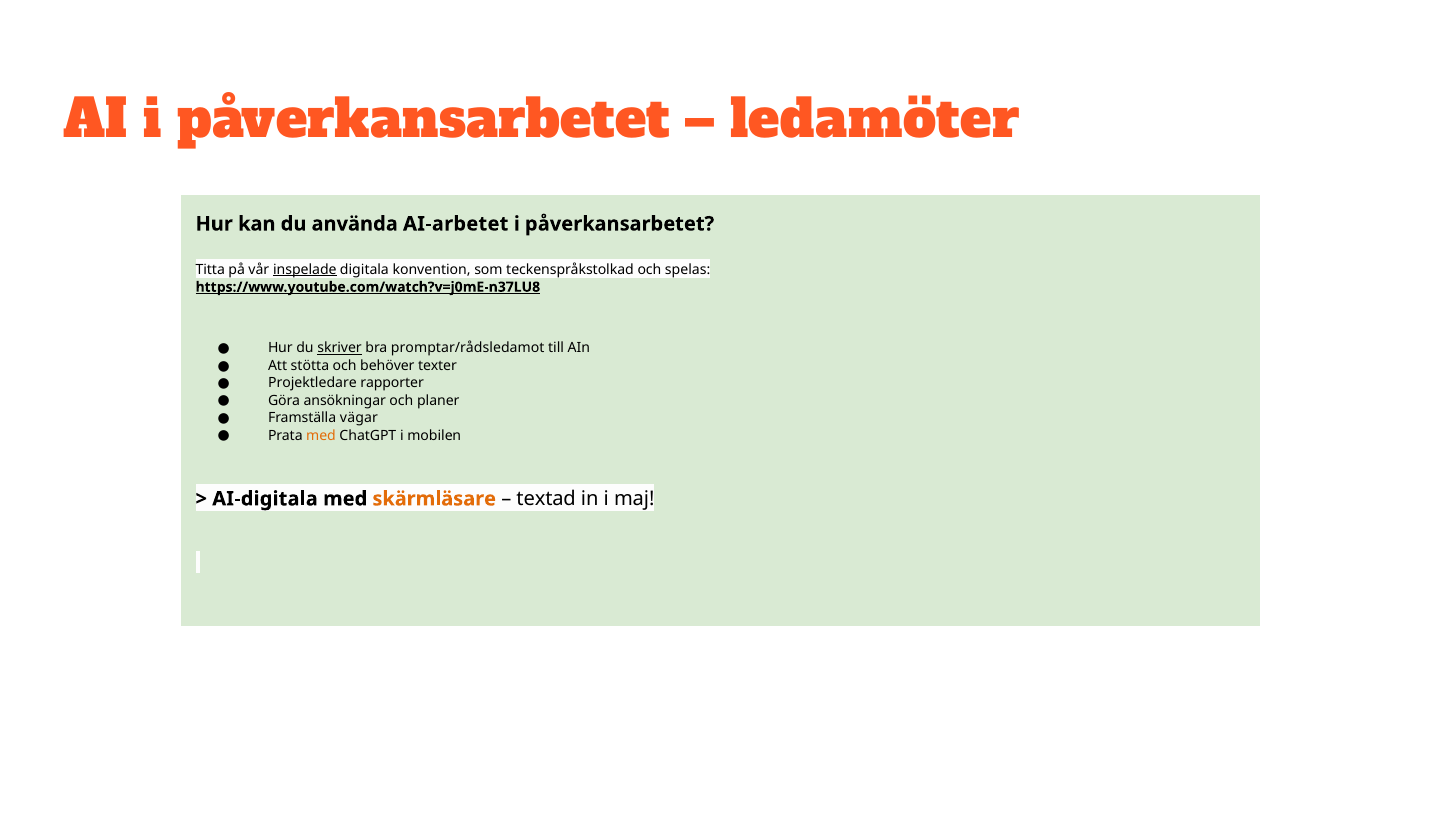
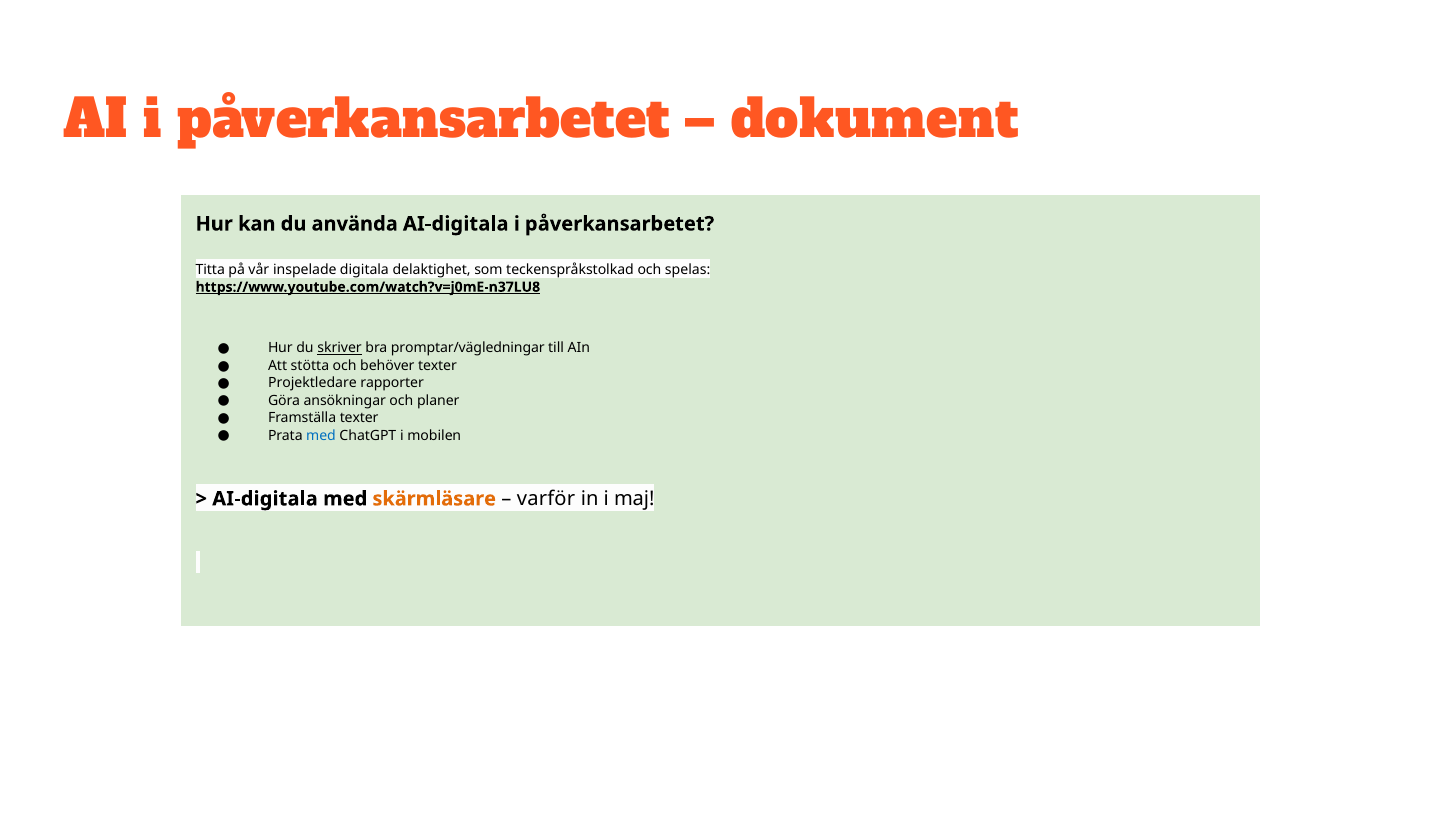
ledamöter: ledamöter -> dokument (875, 120)
använda AI-arbetet: AI-arbetet -> AI-digitala (456, 224)
inspelade underline: present -> none (305, 270)
konvention: konvention -> delaktighet (432, 270)
promptar/rådsledamot: promptar/rådsledamot -> promptar/vägledningar (468, 348)
Framställa vägar: vägar -> texter (359, 418)
med colour: orange -> blue (321, 436)
textad: textad -> varför (546, 499)
